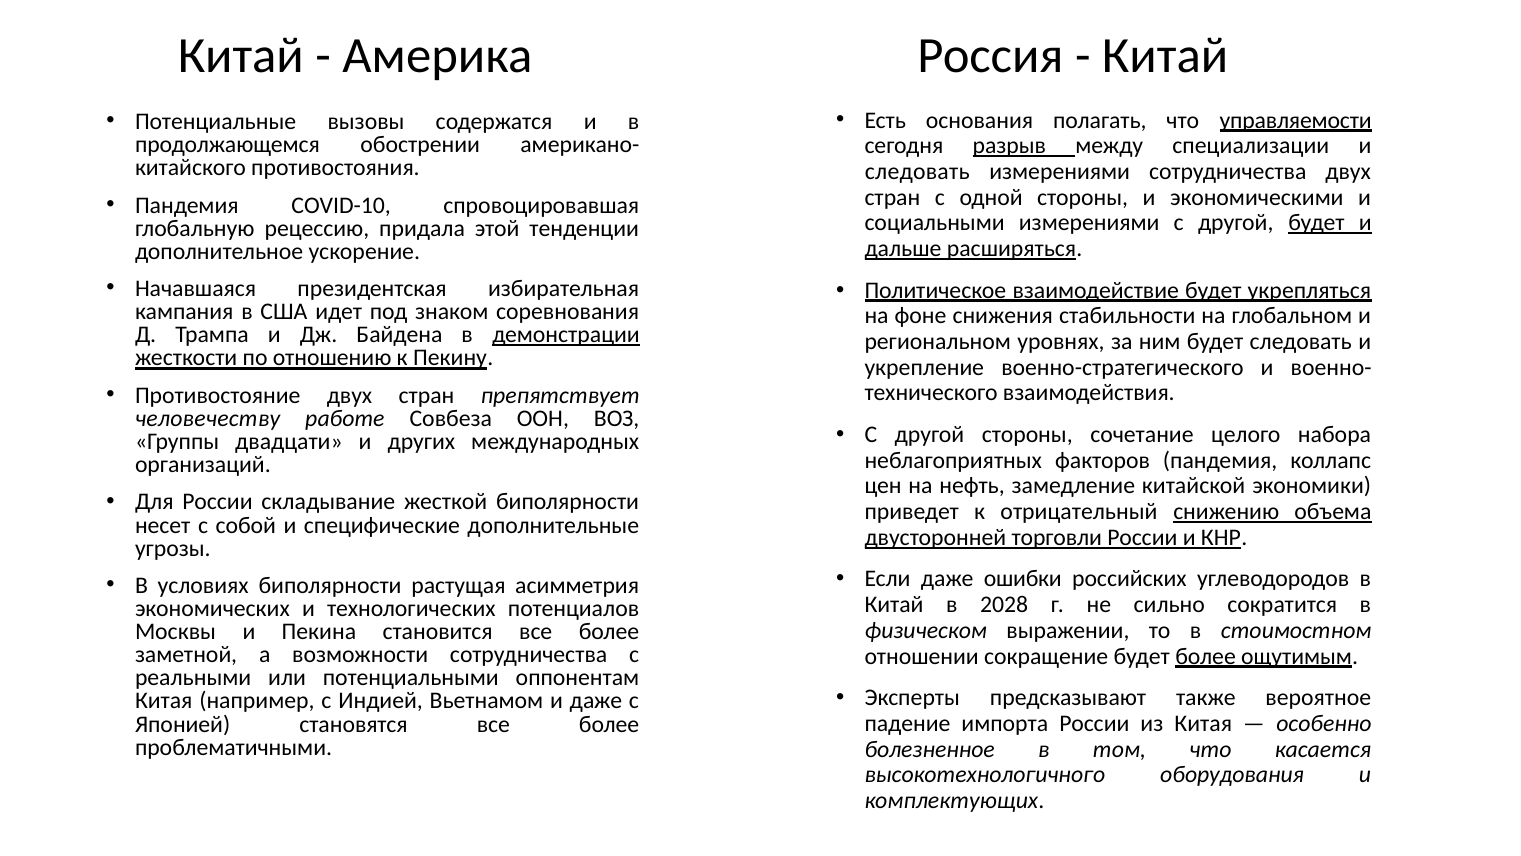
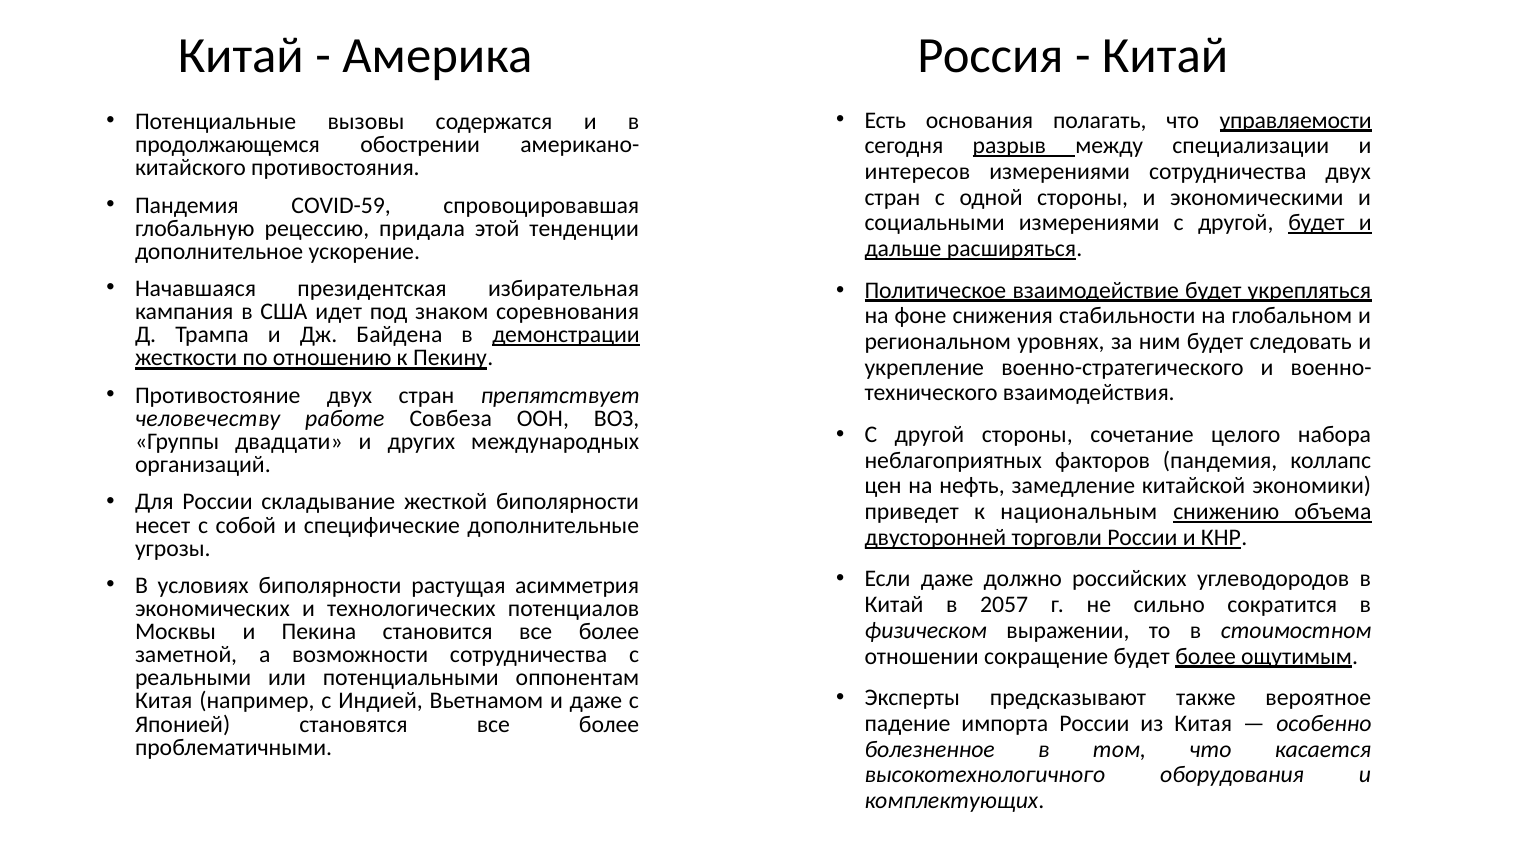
следовать: следовать -> интересов (917, 172)
COVID-10: COVID-10 -> COVID-59 (341, 205)
отрицательный: отрицательный -> национальным (1079, 512)
ошибки: ошибки -> должно (1023, 579)
2028: 2028 -> 2057 (1004, 604)
